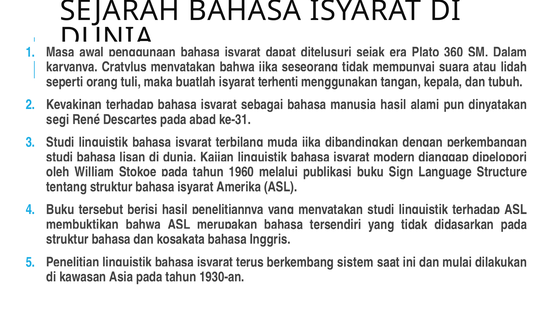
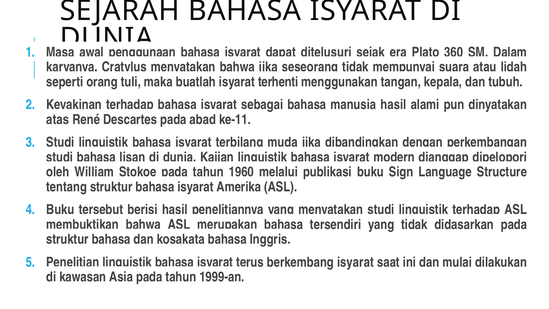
segi: segi -> atas (58, 119)
ke-31: ke-31 -> ke-11 (235, 119)
berkembang sistem: sistem -> isyarat (355, 262)
1930-an: 1930-an -> 1999-an (222, 277)
